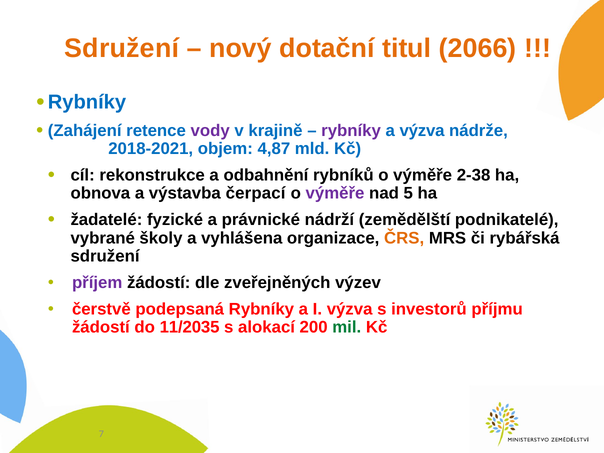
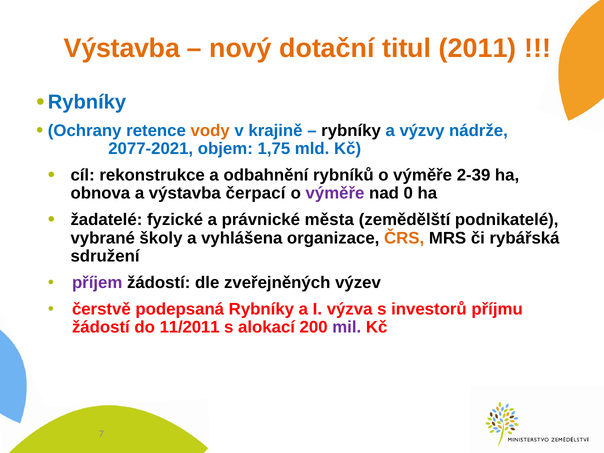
Sdružení: Sdružení -> Výstavba (122, 48)
2066: 2066 -> 2011 (478, 48)
Zahájení: Zahájení -> Ochrany (85, 131)
vody colour: purple -> orange (210, 131)
rybníky colour: purple -> black (351, 131)
a výzva: výzva -> výzvy (422, 131)
2018-2021: 2018-2021 -> 2077-2021 (151, 149)
4,87: 4,87 -> 1,75 (274, 149)
2-38: 2-38 -> 2-39 (474, 175)
5: 5 -> 0 (408, 193)
nádrží: nádrží -> města (329, 220)
11/2035: 11/2035 -> 11/2011 (190, 327)
mil colour: green -> purple (347, 327)
